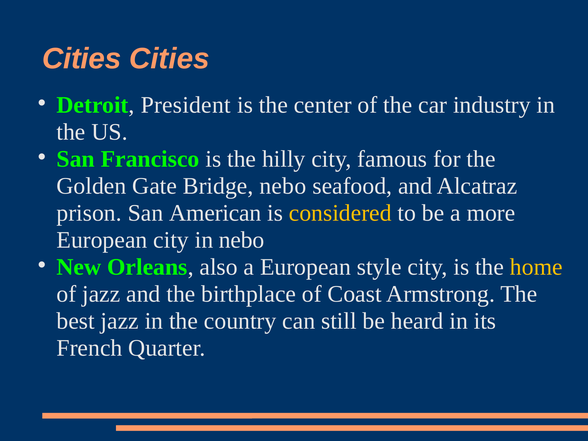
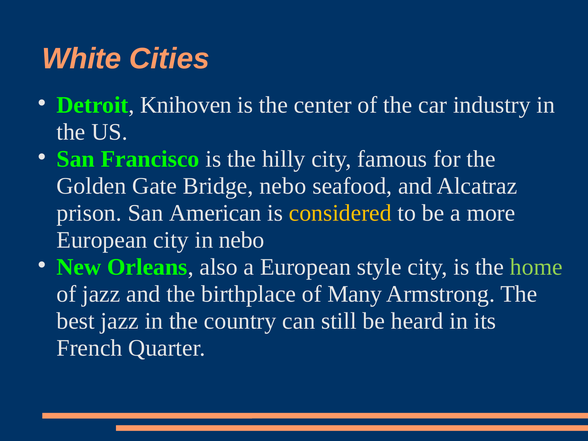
Cities: Cities -> White (82, 59)
President: President -> Knihoven (186, 105)
home colour: yellow -> light green (536, 267)
Coast: Coast -> Many (355, 294)
